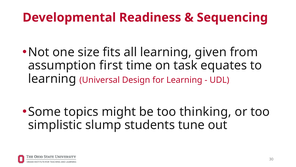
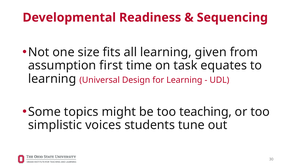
thinking: thinking -> teaching (206, 111)
slump: slump -> voices (103, 125)
